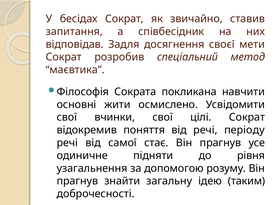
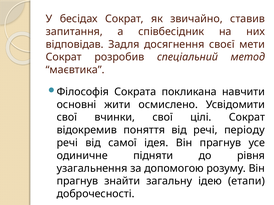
стає: стає -> ідея (156, 143)
таким: таким -> етапи (246, 182)
